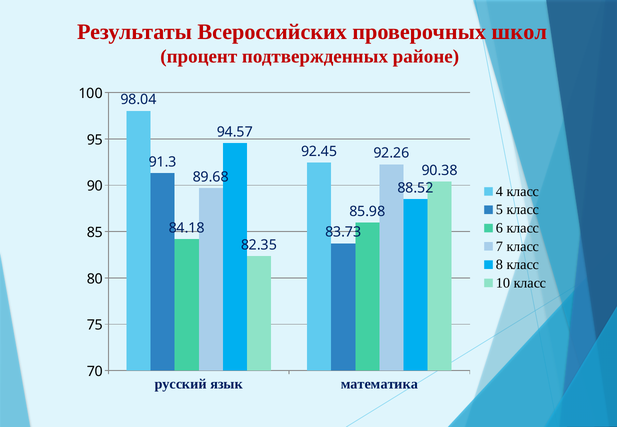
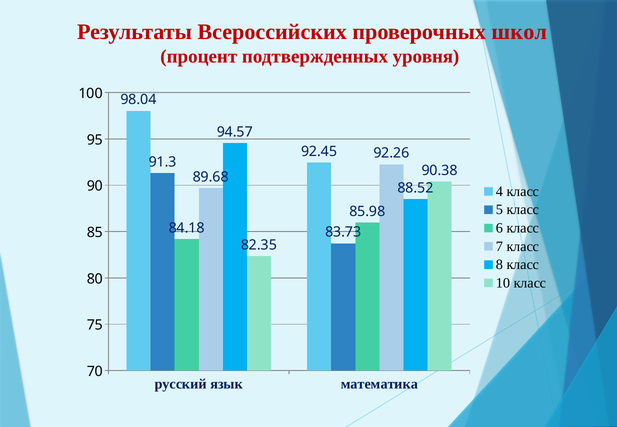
районе: районе -> уровня (426, 56)
